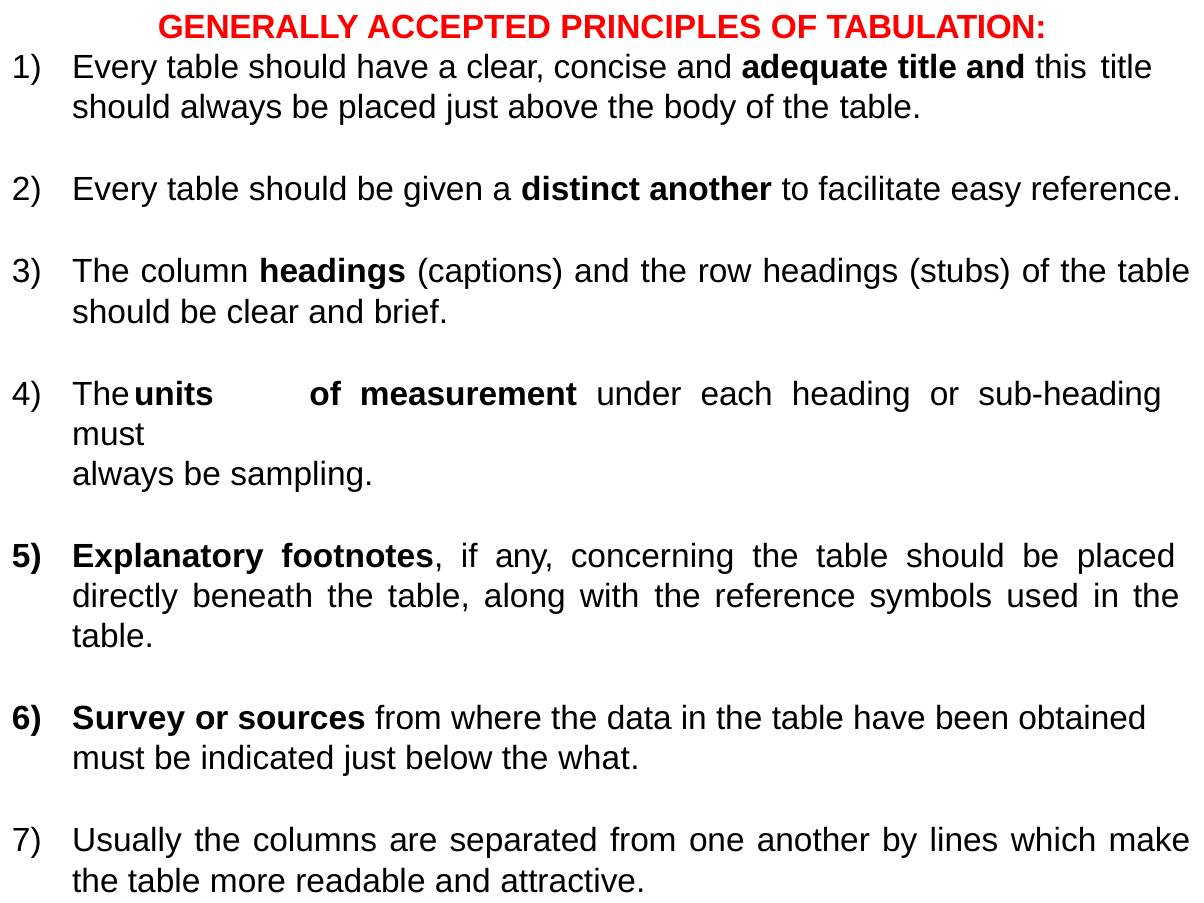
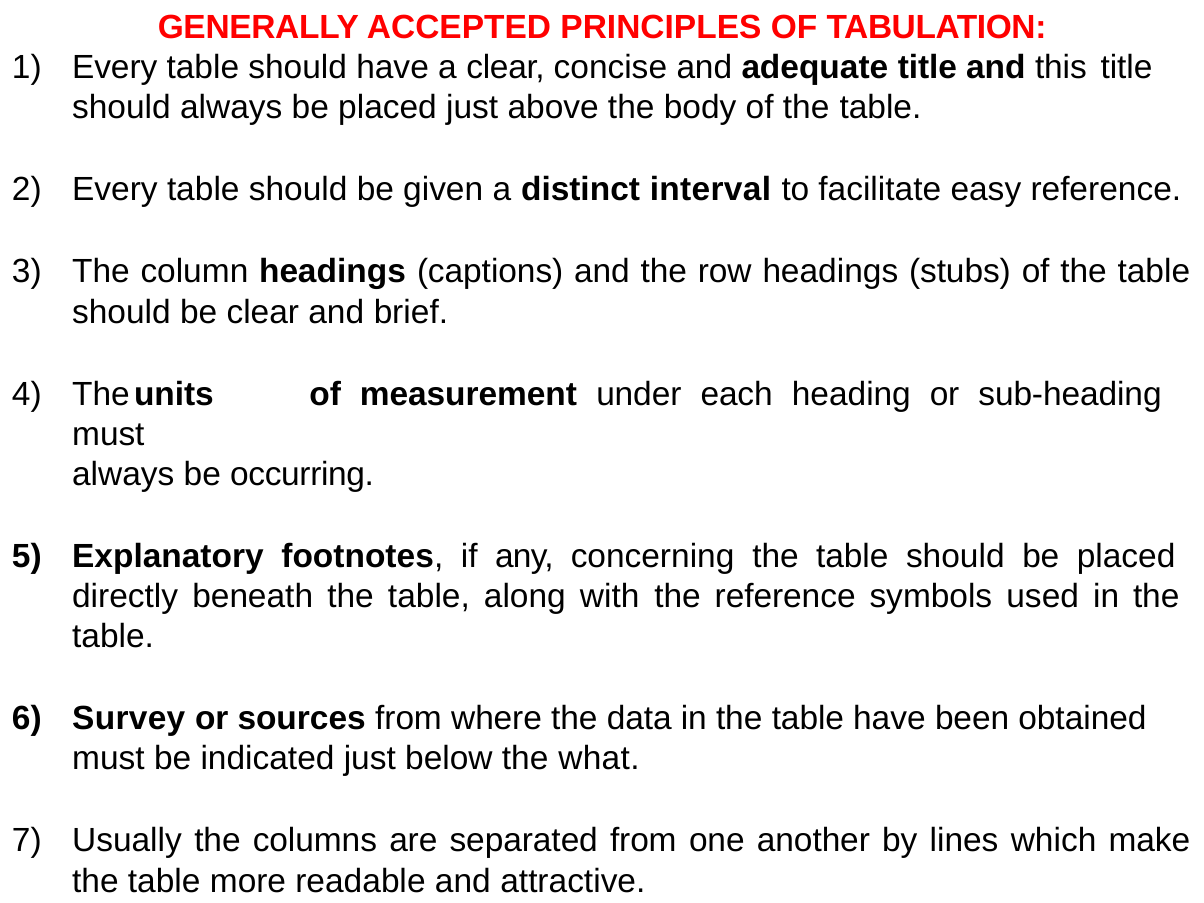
distinct another: another -> interval (711, 190)
sampling: sampling -> occurring (302, 474)
